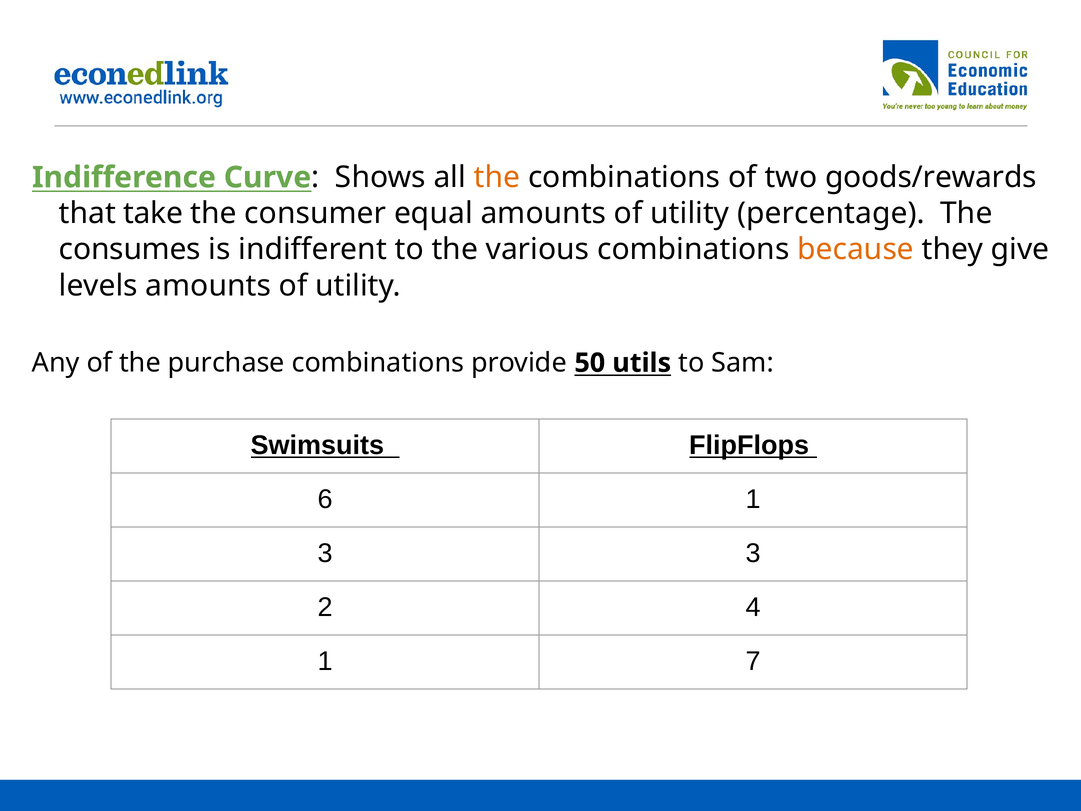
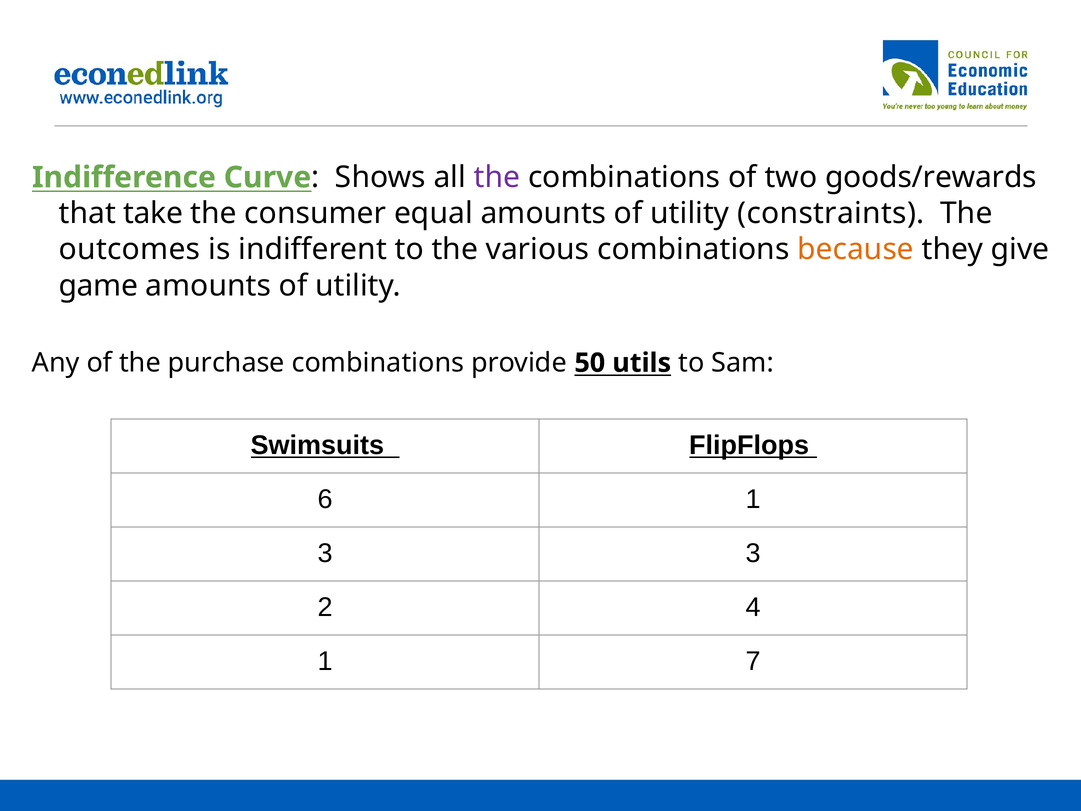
the colour: orange -> purple (497, 177)
percentage: percentage -> constraints (831, 213)
consumes: consumes -> outcomes (130, 249)
levels: levels -> game (98, 286)
